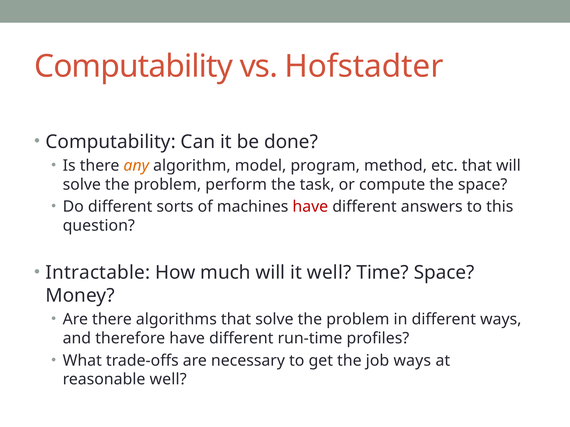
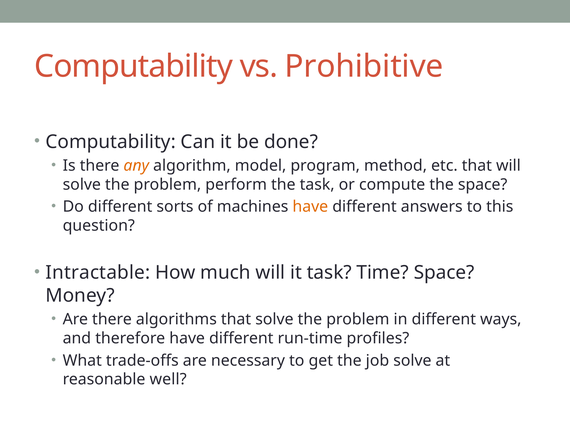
Hofstadter: Hofstadter -> Prohibitive (364, 66)
have colour: red -> orange (310, 207)
it well: well -> task (329, 273)
job ways: ways -> solve (412, 361)
